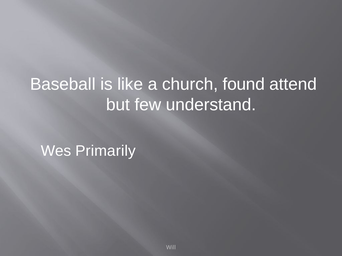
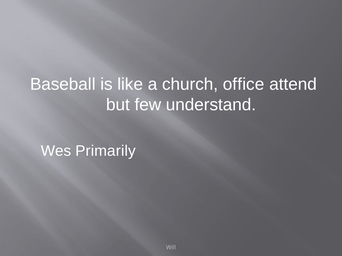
found: found -> office (244, 84)
